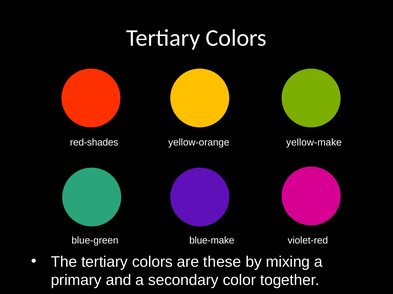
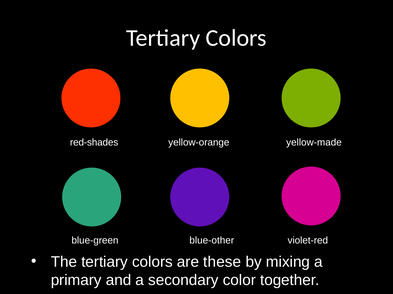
yellow-make: yellow-make -> yellow-made (314, 143)
blue-make: blue-make -> blue-other (212, 241)
